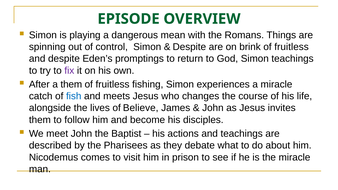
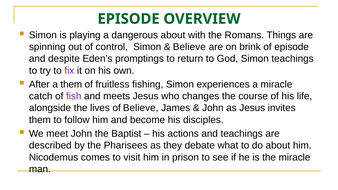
dangerous mean: mean -> about (173, 35)
Despite: Despite -> Believe (189, 47)
brink of fruitless: fruitless -> episode (292, 47)
fish colour: blue -> purple (74, 96)
